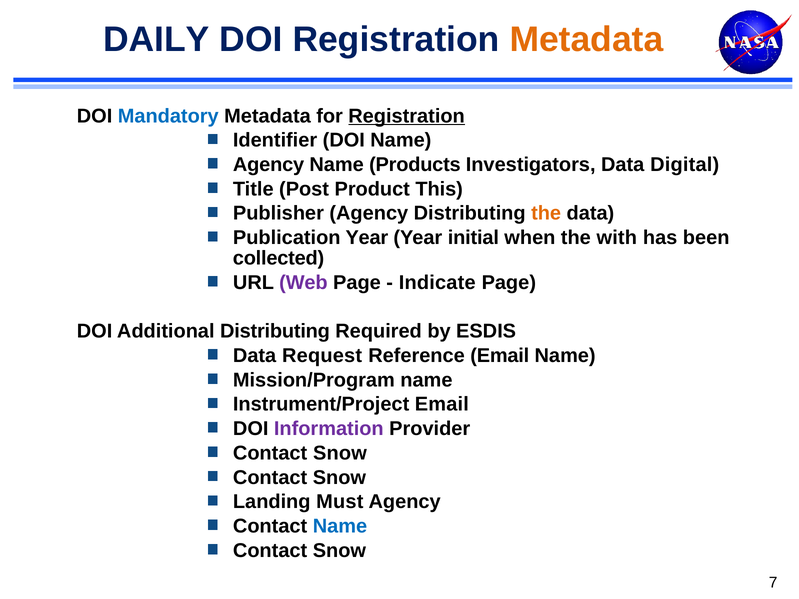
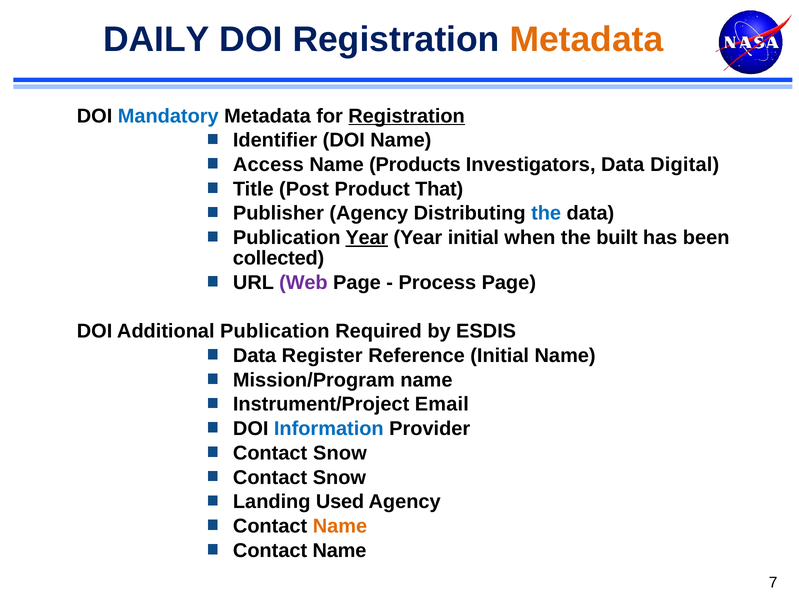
Agency: Agency -> Access (268, 165)
This: This -> That (439, 189)
the colour: orange -> blue (546, 213)
Year underline: none -> present (367, 238)
with: with -> built (617, 238)
Indicate: Indicate -> Process (437, 283)
Additional Distributing: Distributing -> Publication (275, 331)
Request: Request -> Register (322, 356)
Reference Email: Email -> Initial (500, 356)
Information colour: purple -> blue (329, 429)
Must: Must -> Used (340, 502)
Name colour: blue -> orange (340, 526)
Snow: Snow -> Name (340, 551)
